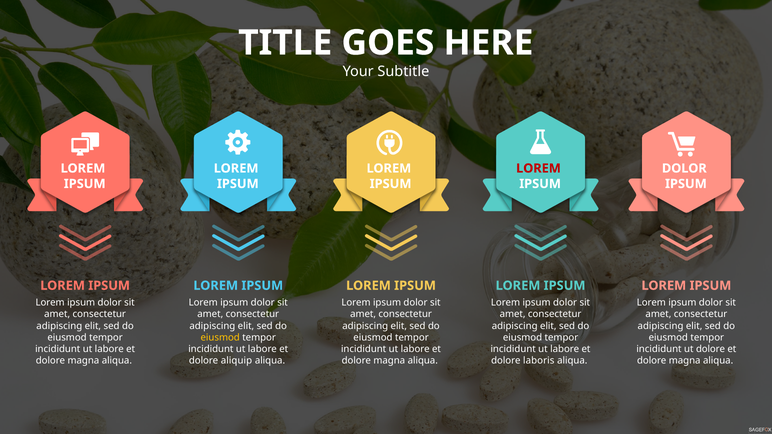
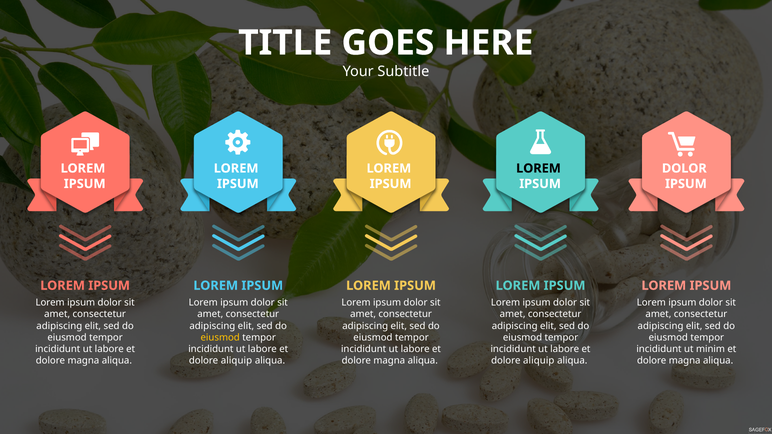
LOREM colour: red -> black (538, 168)
ut dolore: dolore -> minim (710, 349)
laboris: laboris -> aliquip (539, 361)
